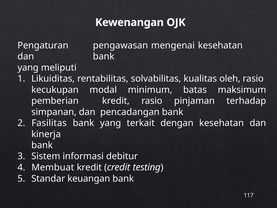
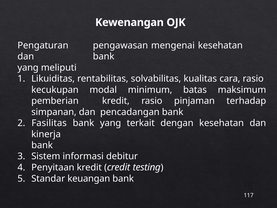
oleh: oleh -> cara (230, 79)
Membuat: Membuat -> Penyitaan (53, 167)
